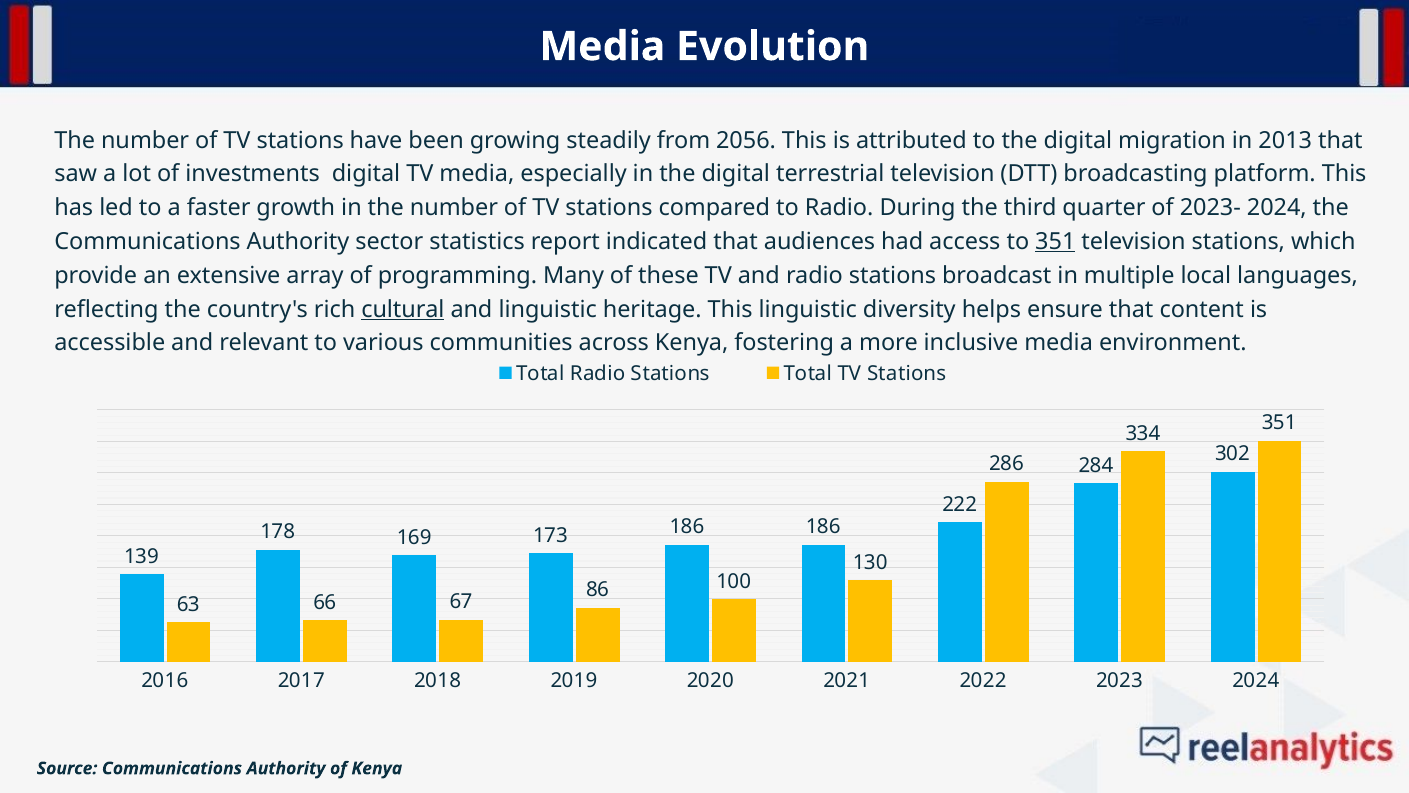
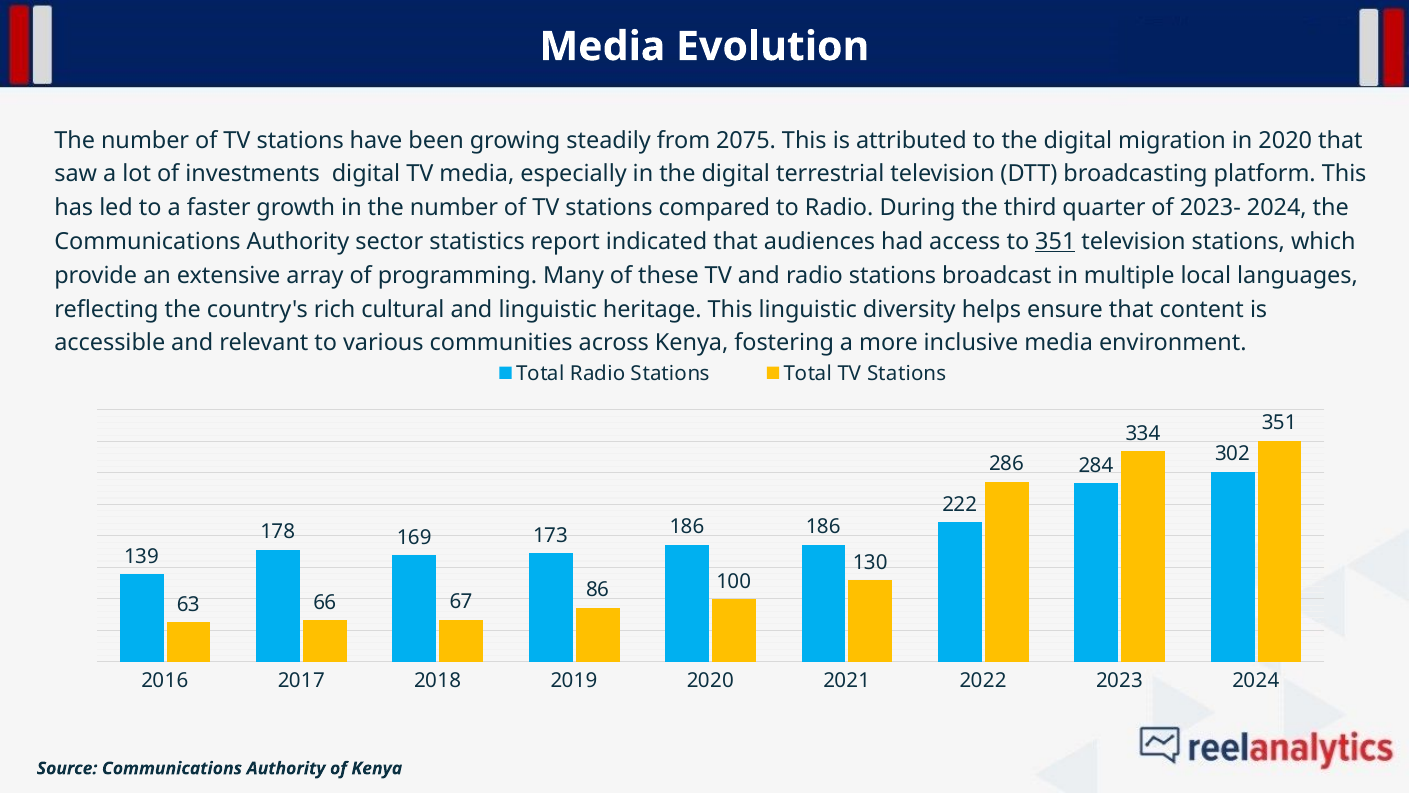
2056: 2056 -> 2075 (746, 140)
in 2013: 2013 -> 2020 (1285, 140)
cultural underline: present -> none (403, 309)
